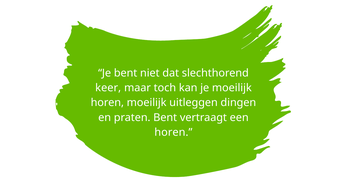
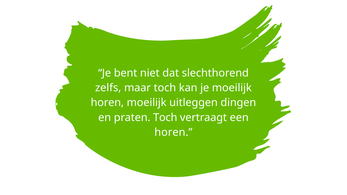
keer: keer -> zelfs (108, 88)
praten Bent: Bent -> Toch (165, 118)
